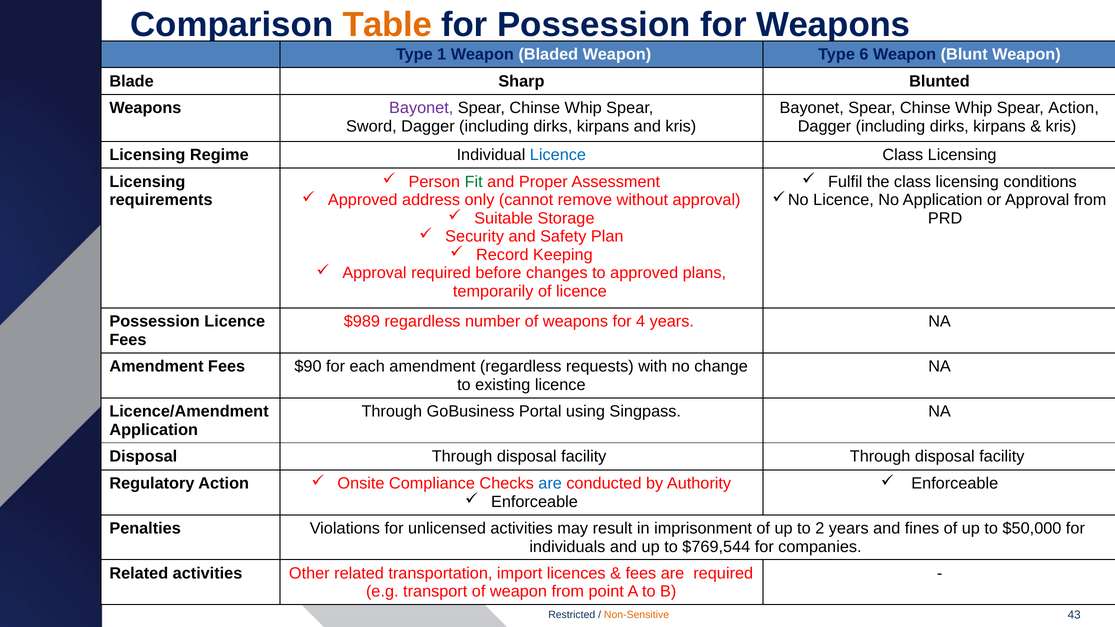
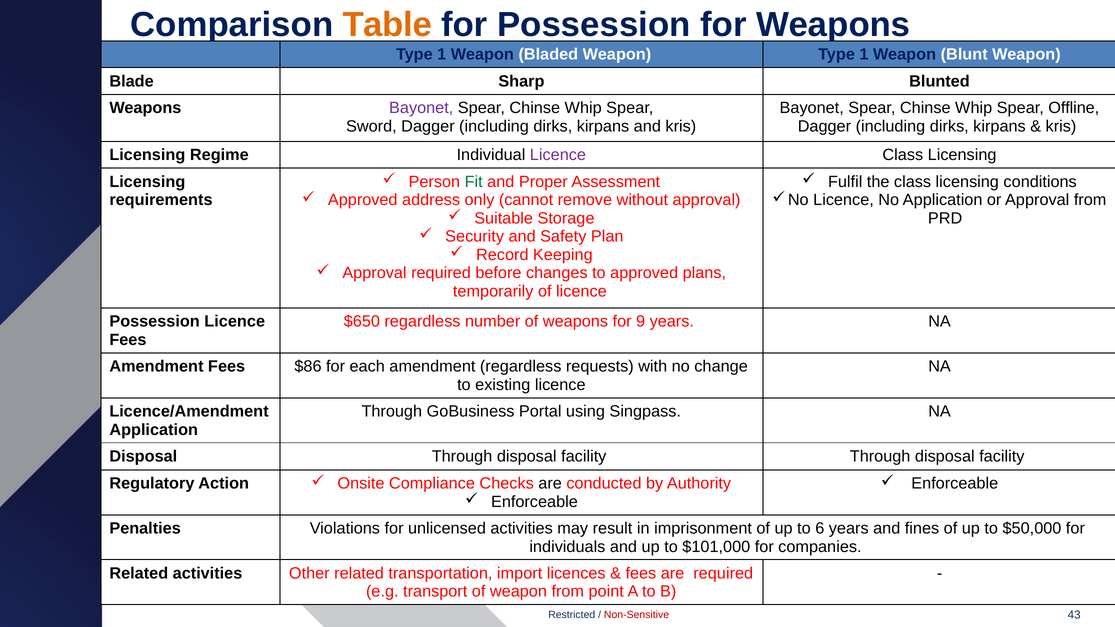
Weapon Type 6: 6 -> 1 (864, 55)
Spear Action: Action -> Offline (1074, 108)
Licence colour: blue -> purple (558, 155)
$989: $989 -> $650 (362, 322)
4: 4 -> 9 (641, 322)
$90: $90 -> $86 (308, 367)
are colour: blue -> black (550, 484)
2: 2 -> 6 (820, 529)
$769,544: $769,544 -> $101,000 (716, 547)
Non-Sensitive colour: orange -> red (637, 615)
